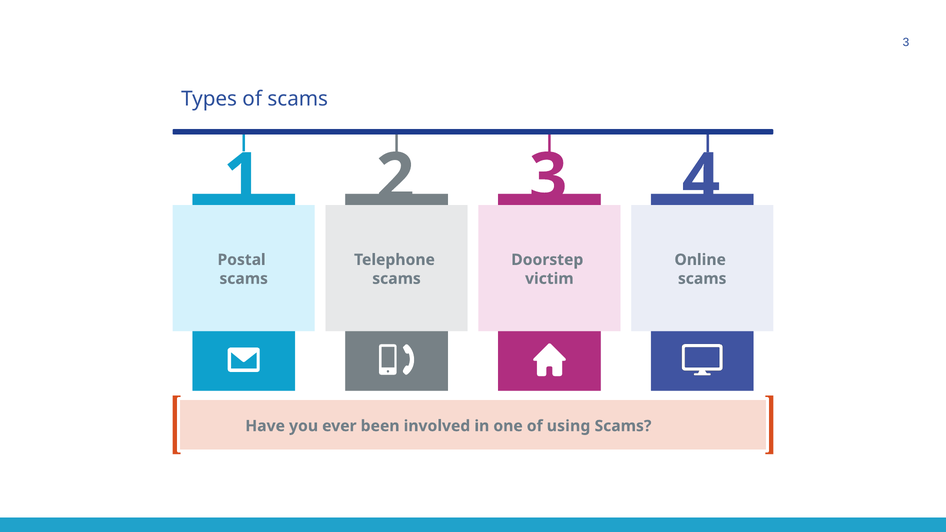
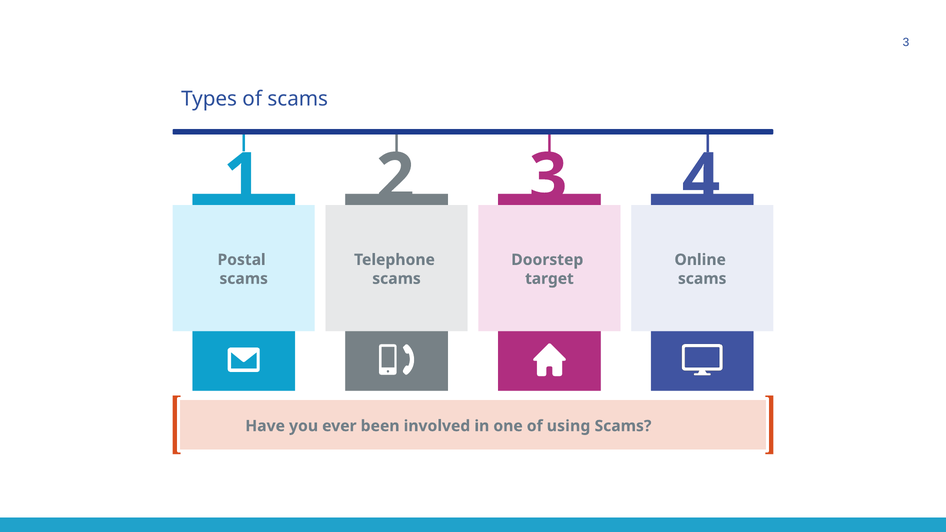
victim: victim -> target (549, 279)
